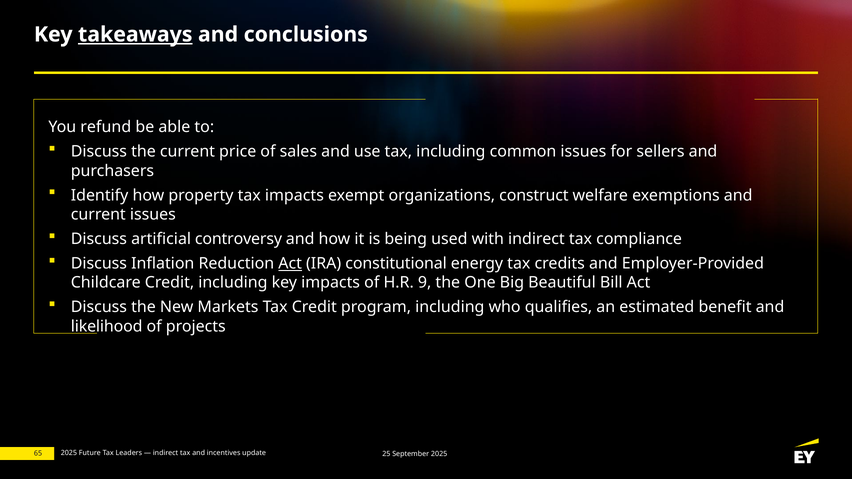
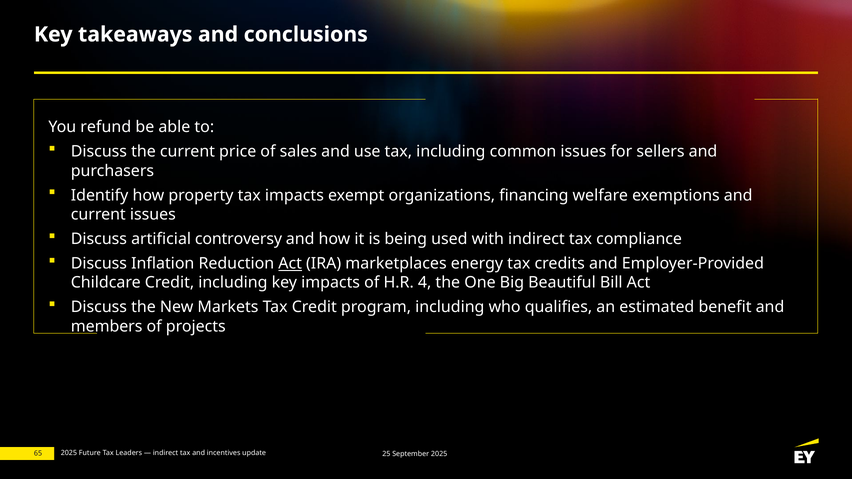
takeaways underline: present -> none (135, 34)
construct: construct -> financing (534, 195)
constitutional: constitutional -> marketplaces (396, 264)
9: 9 -> 4 (425, 283)
likelihood: likelihood -> members (107, 326)
